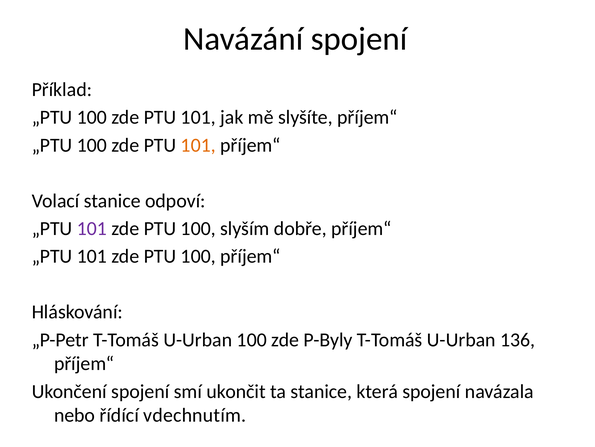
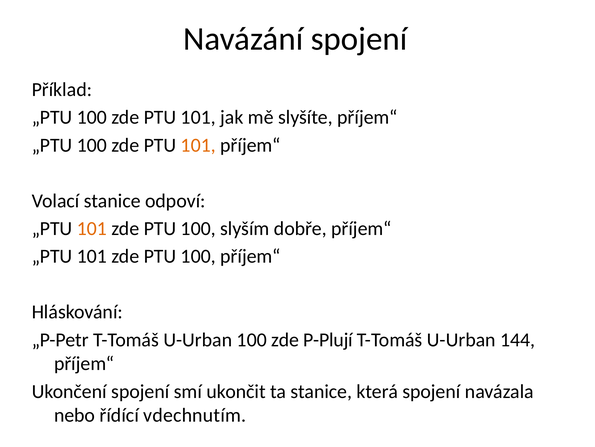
101 colour: purple -> orange (92, 228)
P-Byly: P-Byly -> P-Plují (328, 339)
136: 136 -> 144 (518, 339)
